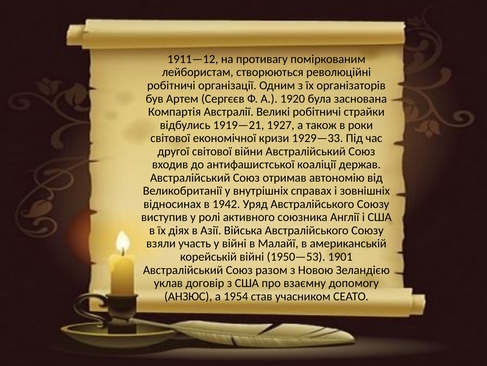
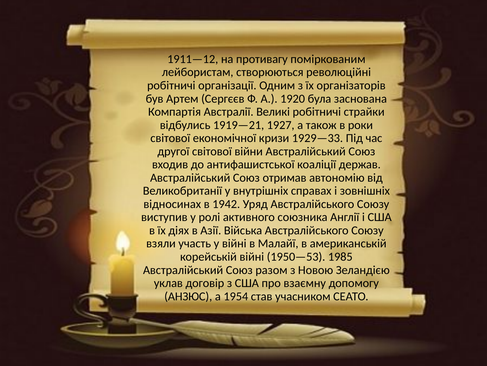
1901: 1901 -> 1985 (340, 256)
